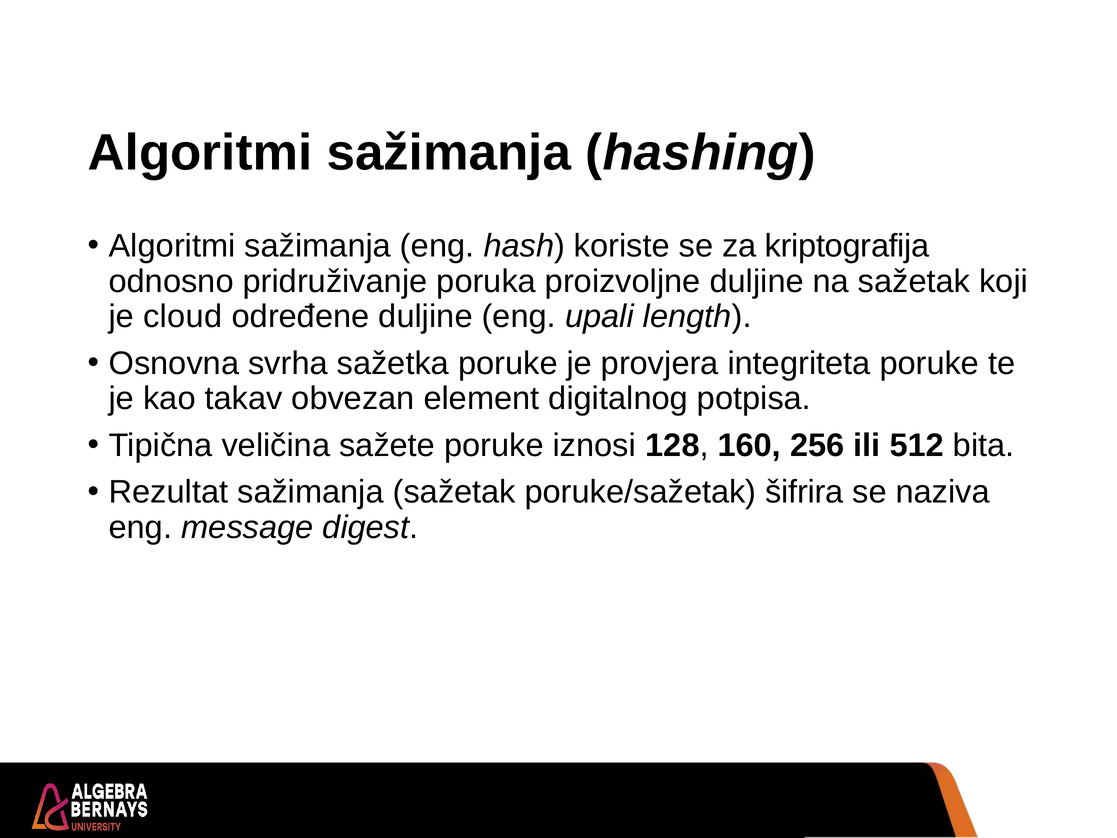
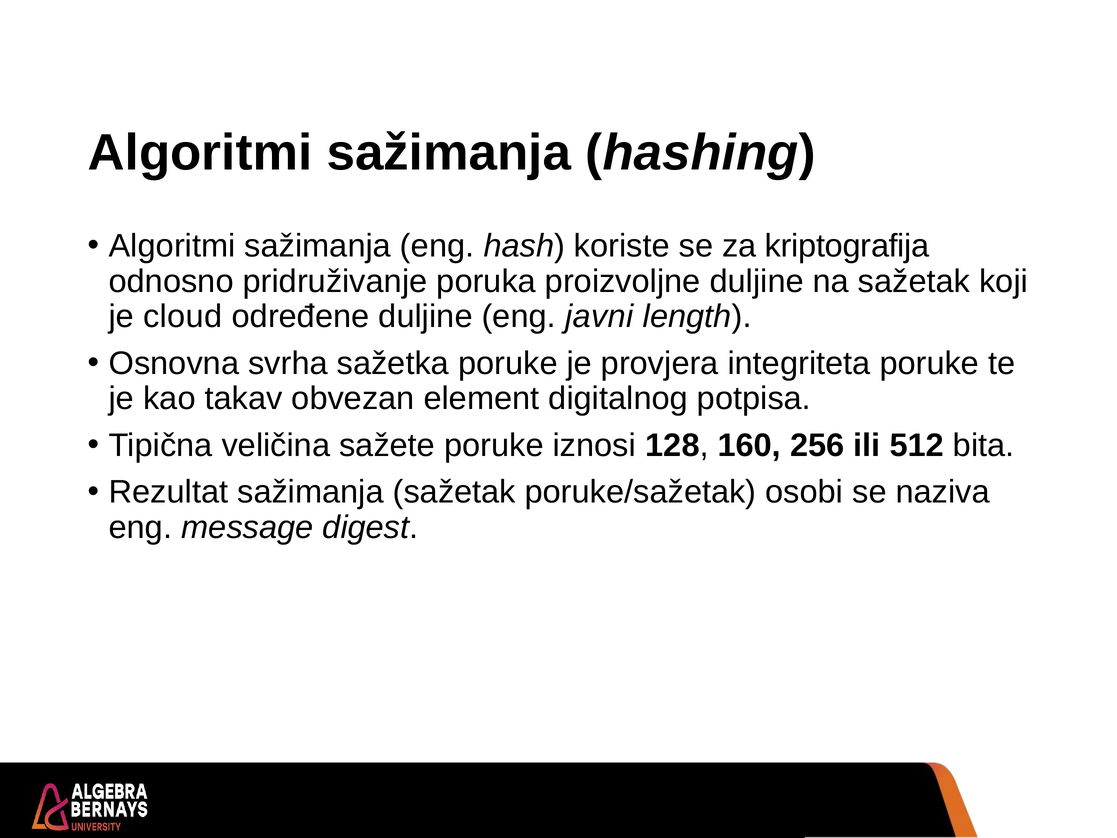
upali: upali -> javni (599, 316)
šifrira: šifrira -> osobi (804, 492)
